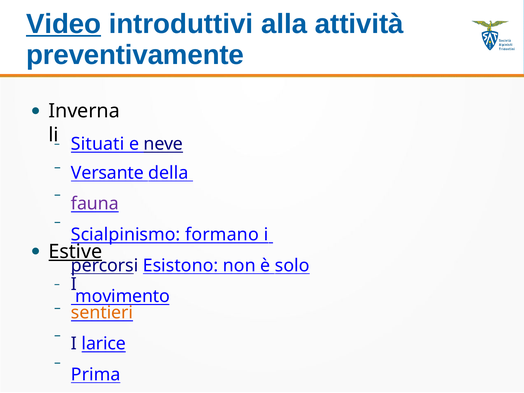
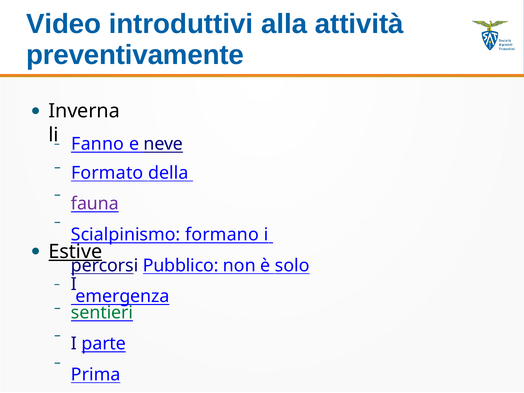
Video underline: present -> none (64, 24)
Situati: Situati -> Fanno (98, 144)
Versante: Versante -> Formato (107, 173)
Esistono: Esistono -> Pubblico (181, 265)
movimento: movimento -> emergenza (123, 296)
sentieri colour: orange -> green (102, 313)
larice: larice -> parte (104, 344)
